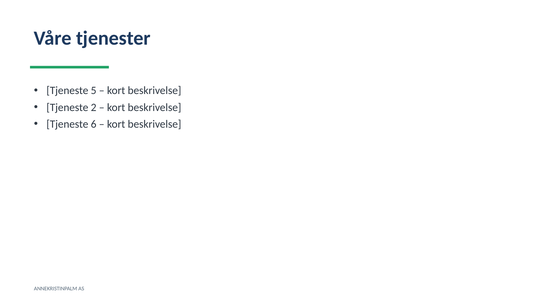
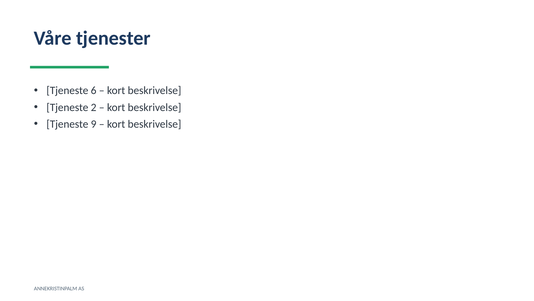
5: 5 -> 6 (94, 90)
6: 6 -> 9 (94, 124)
